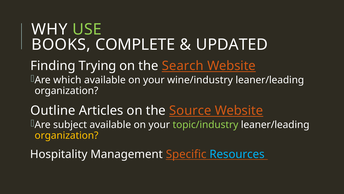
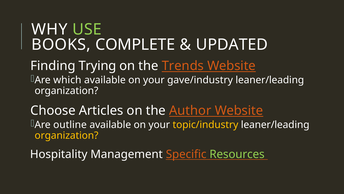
Search: Search -> Trends (183, 66)
wine/industry: wine/industry -> gave/industry (200, 80)
Outline: Outline -> Choose (53, 110)
Source: Source -> Author (190, 110)
subject: subject -> outline (70, 124)
topic/industry colour: light green -> yellow (205, 124)
Resources colour: light blue -> light green (237, 154)
